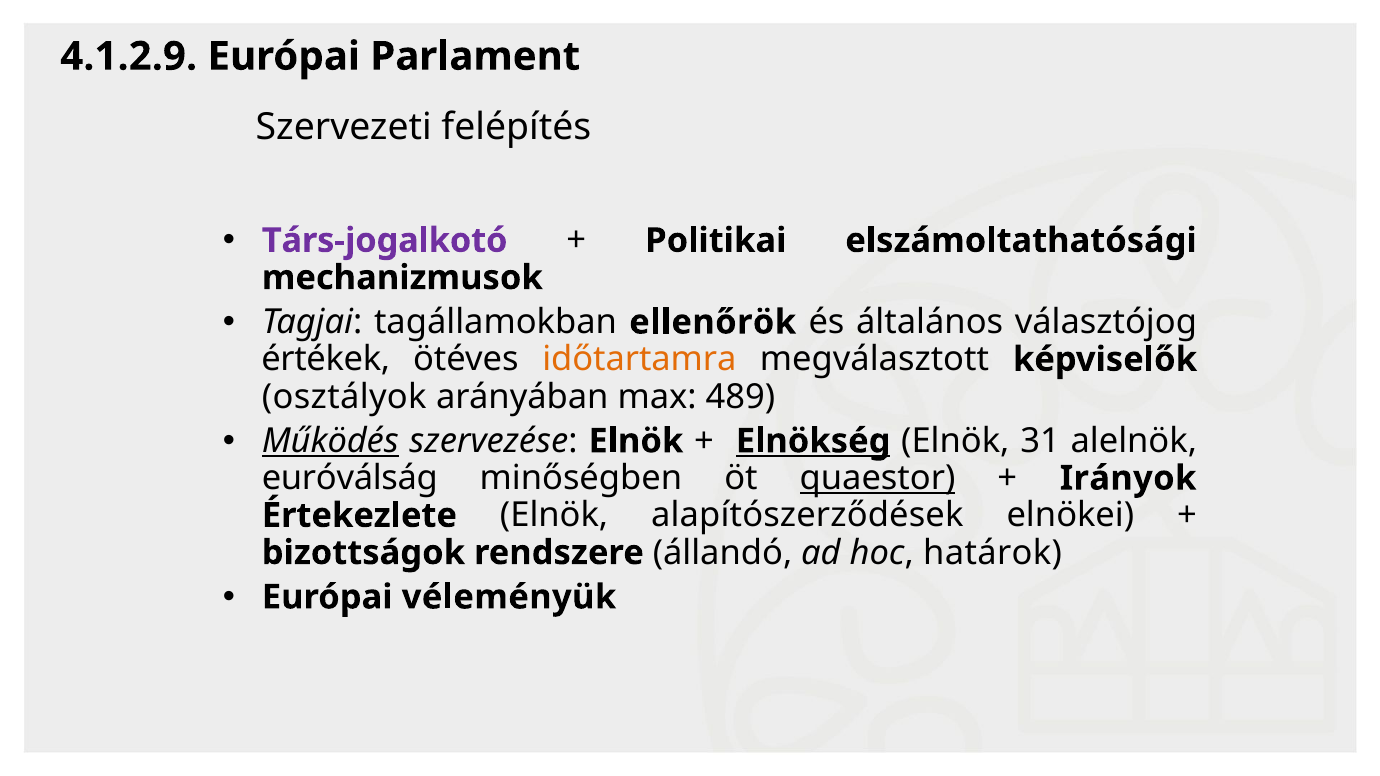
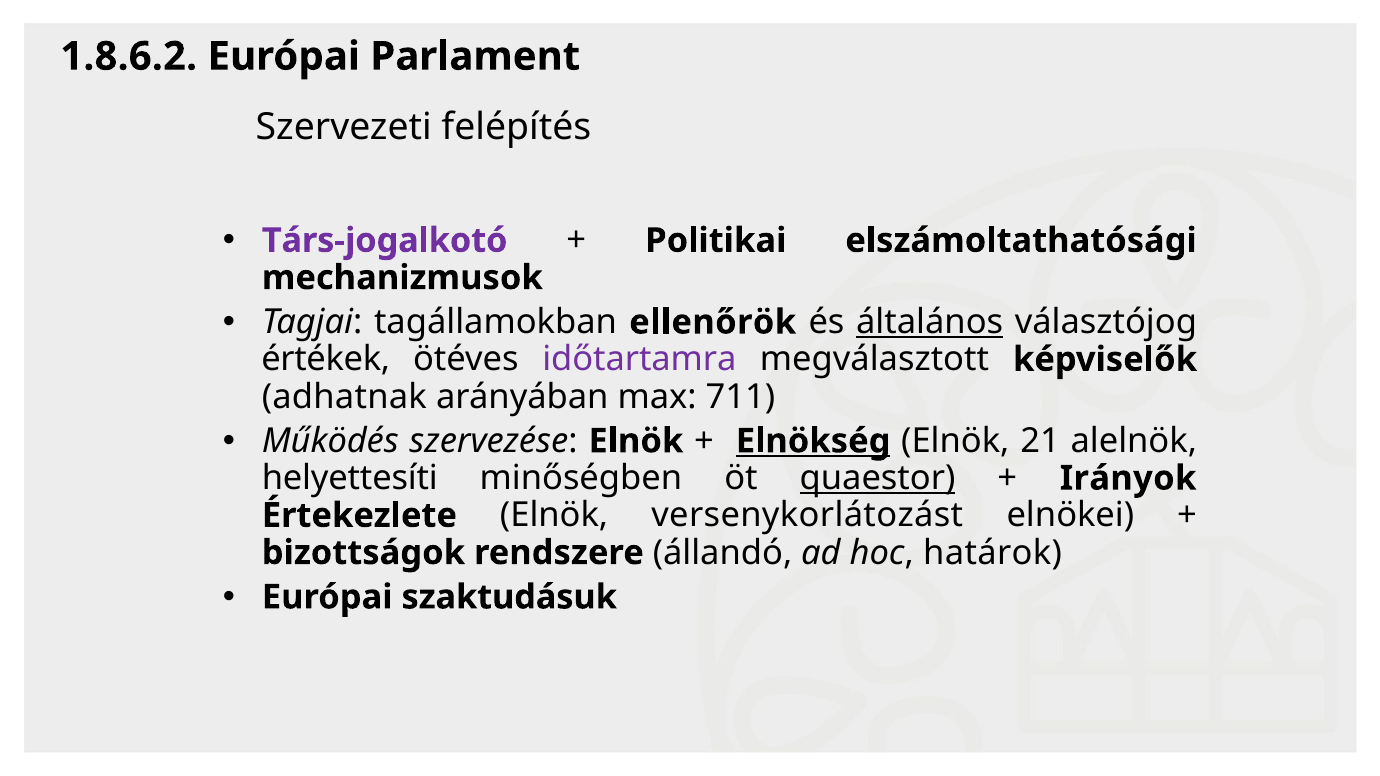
4.1.2.9: 4.1.2.9 -> 1.8.6.2 (129, 56)
általános underline: none -> present (930, 322)
időtartamra colour: orange -> purple (639, 359)
osztályok: osztályok -> adhatnak (344, 397)
489: 489 -> 711 (740, 397)
Működés underline: present -> none (330, 441)
31: 31 -> 21 (1040, 441)
euróválság: euróválság -> helyettesíti (350, 478)
alapítószerződések: alapítószerződések -> versenykorlátozást (807, 516)
véleményük: véleményük -> szaktudásuk (509, 597)
